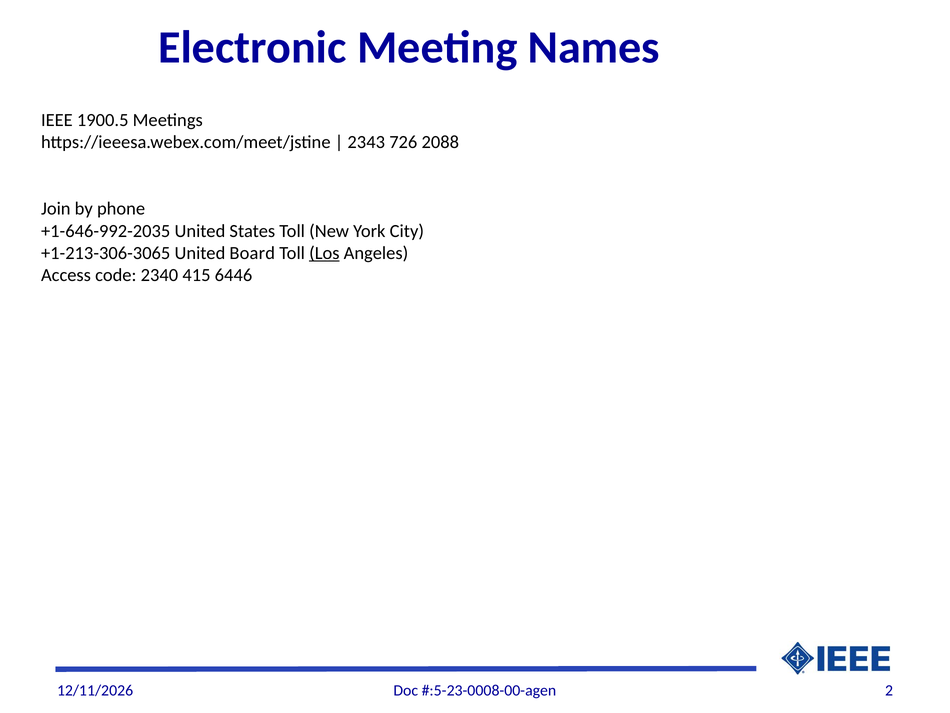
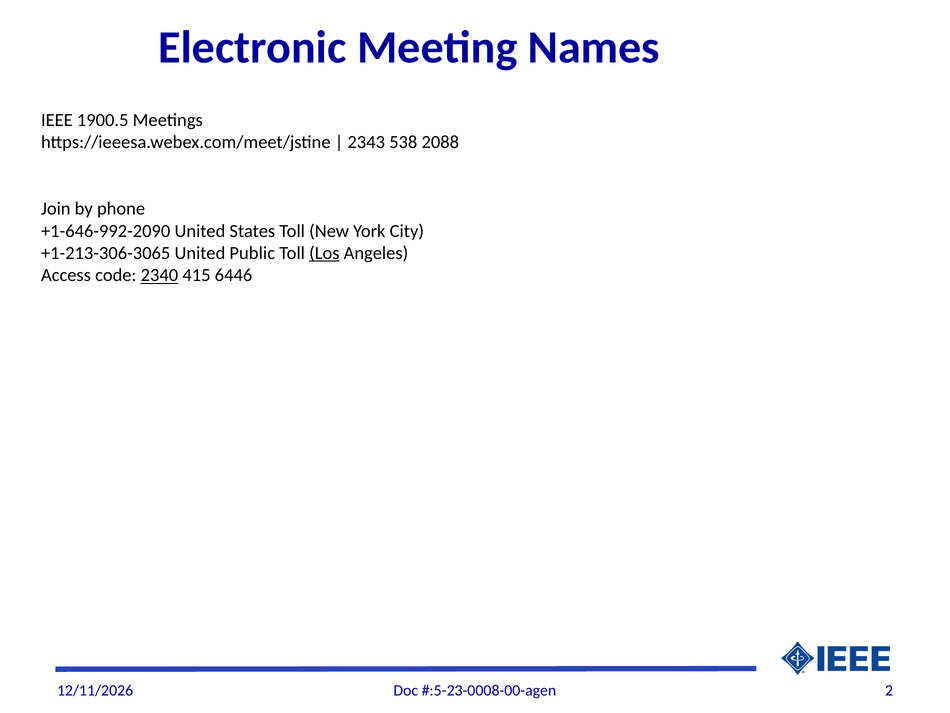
726: 726 -> 538 (403, 142)
+1-646-992-2035: +1-646-992-2035 -> +1-646-992-2090 (106, 231)
Board: Board -> Public (252, 253)
2340 underline: none -> present (159, 275)
